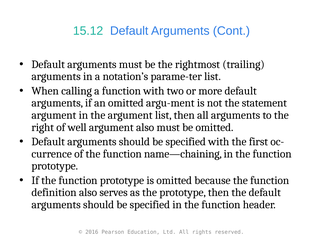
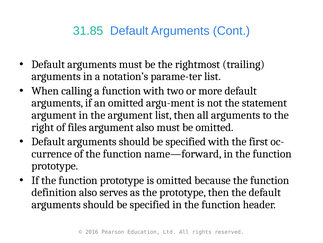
15.12: 15.12 -> 31.85 (88, 31)
well: well -> files (77, 127)
name—chaining: name—chaining -> name—forward (183, 153)
